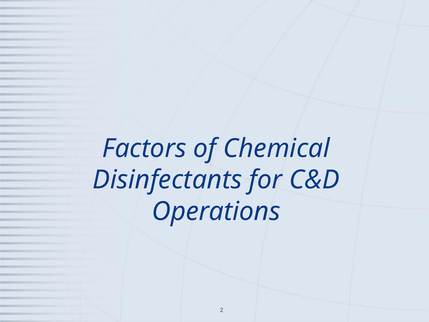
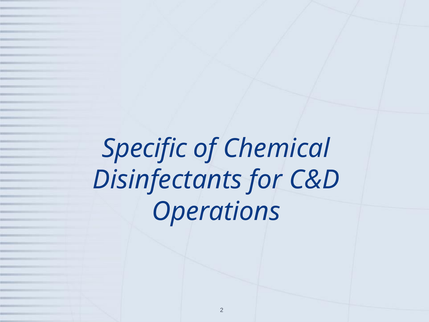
Factors: Factors -> Specific (144, 148)
